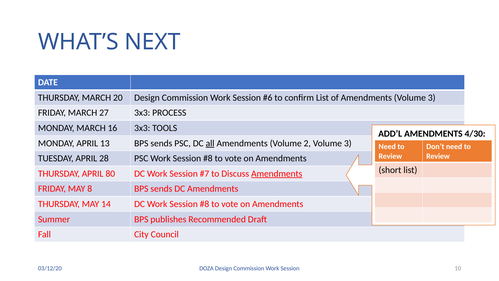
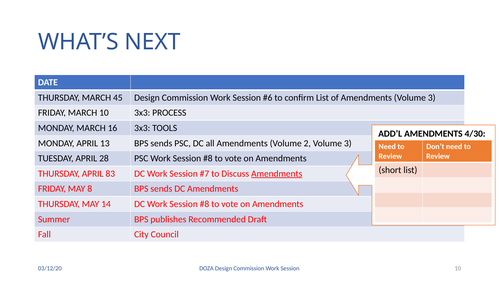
20: 20 -> 45 (118, 98)
MARCH 27: 27 -> 10 (104, 113)
all underline: present -> none (210, 143)
80: 80 -> 83 (110, 173)
